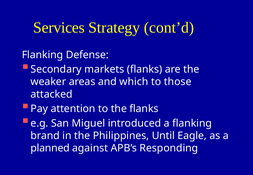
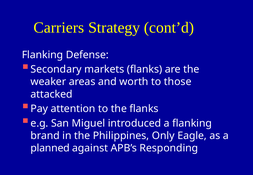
Services: Services -> Carriers (59, 28)
which: which -> worth (134, 82)
Until: Until -> Only (163, 136)
